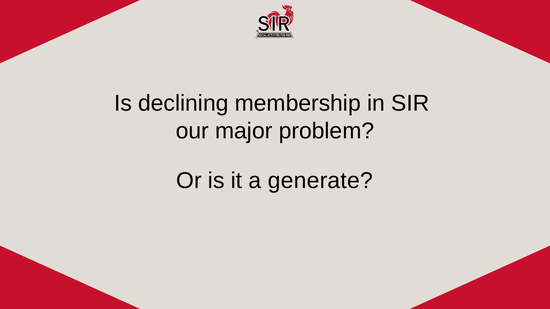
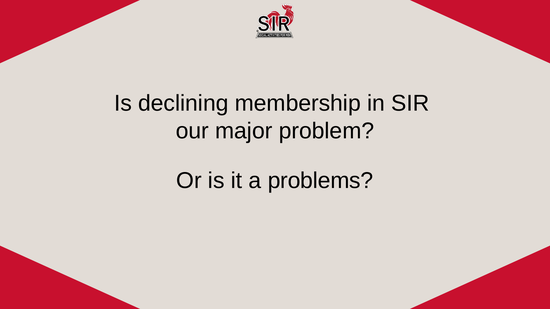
generate: generate -> problems (321, 181)
